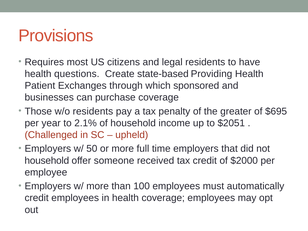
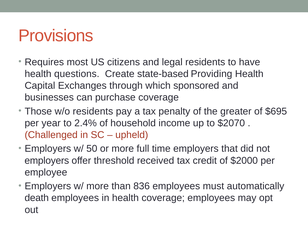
Patient: Patient -> Capital (40, 86)
2.1%: 2.1% -> 2.4% (86, 123)
$2051: $2051 -> $2070 (231, 123)
household: household -> employers (47, 161)
someone: someone -> threshold (114, 161)
100: 100 -> 836 (142, 186)
credit: credit -> death (37, 198)
